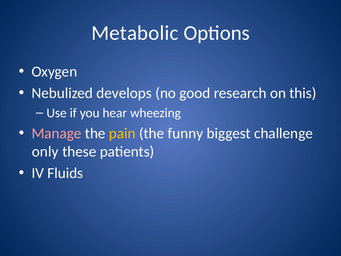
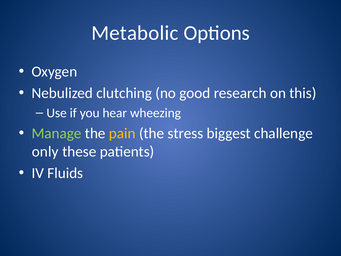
develops: develops -> clutching (124, 93)
Manage colour: pink -> light green (57, 133)
funny: funny -> stress (185, 133)
